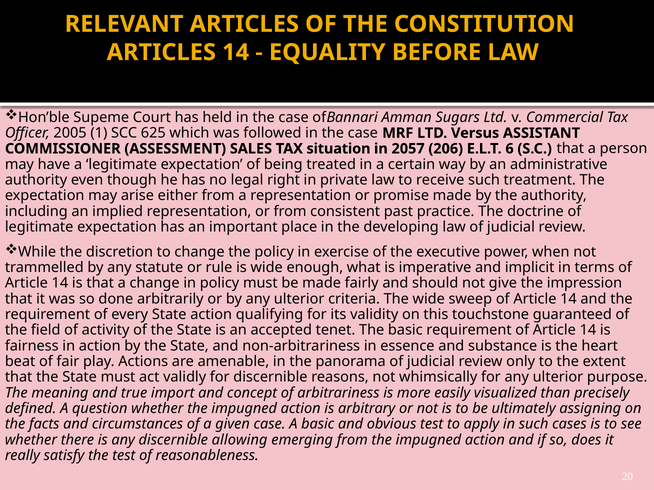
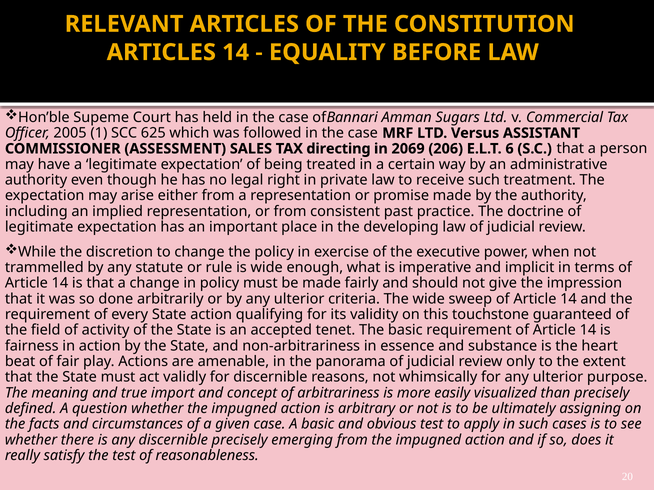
situation: situation -> directing (338, 149)
2057: 2057 -> 2069 (408, 149)
discernible allowing: allowing -> precisely (240, 440)
